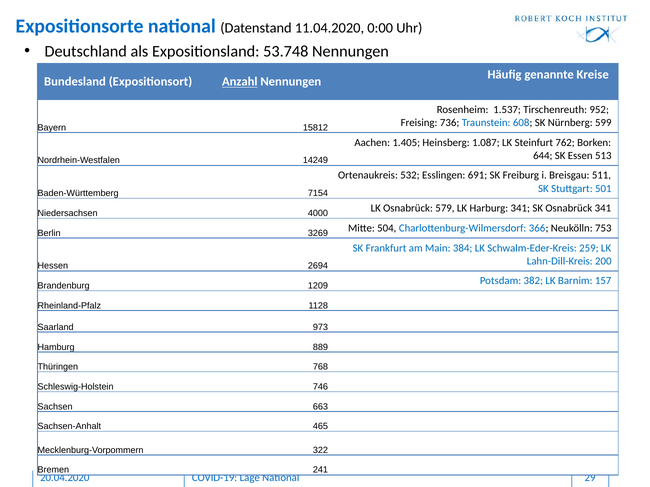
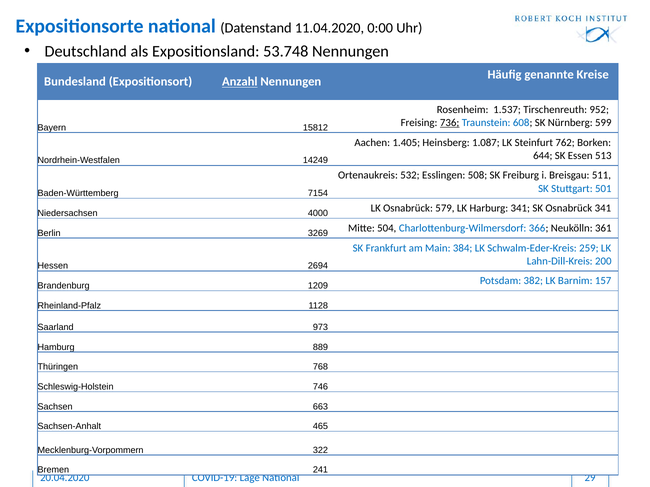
736 underline: none -> present (450, 123)
691: 691 -> 508 (478, 176)
753: 753 -> 361 (603, 228)
